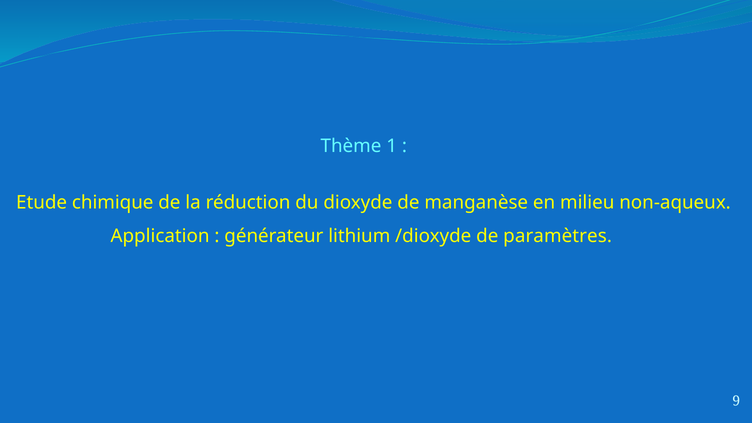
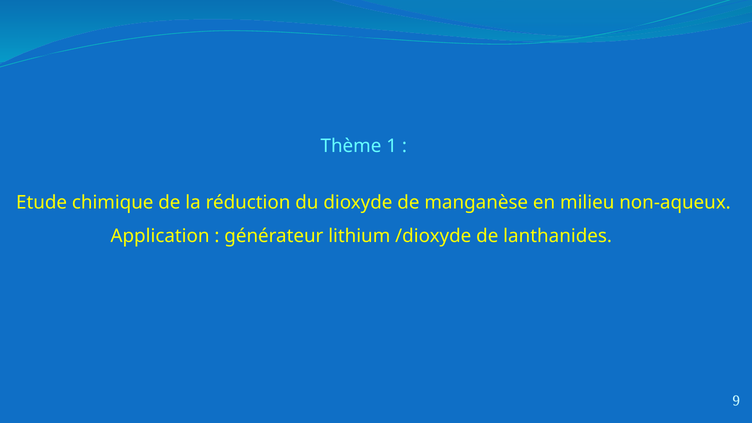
paramètres: paramètres -> lanthanides (558, 236)
